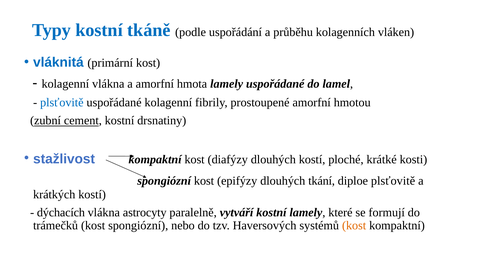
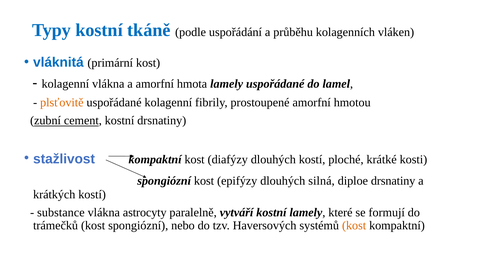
plsťovitě colour: blue -> orange (62, 102)
tkání: tkání -> silná (321, 181)
diploe plsťovitě: plsťovitě -> drsnatiny (393, 181)
dýchacích: dýchacích -> substance (61, 212)
